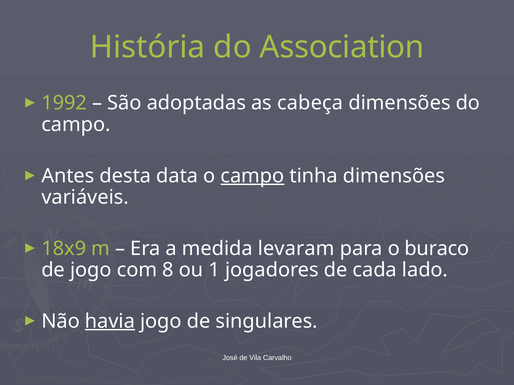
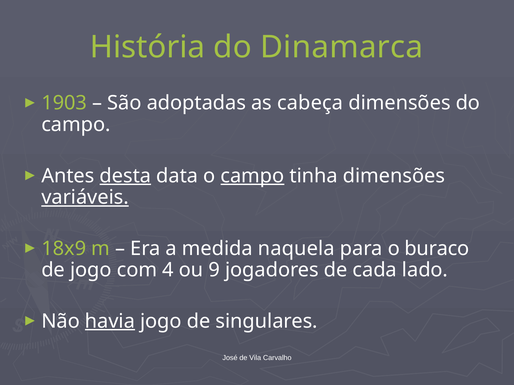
Association: Association -> Dinamarca (342, 47)
1992: 1992 -> 1903 (64, 103)
desta underline: none -> present (125, 176)
variáveis underline: none -> present (85, 198)
levaram: levaram -> naquela (296, 249)
8: 8 -> 4 (168, 270)
1: 1 -> 9 (214, 270)
